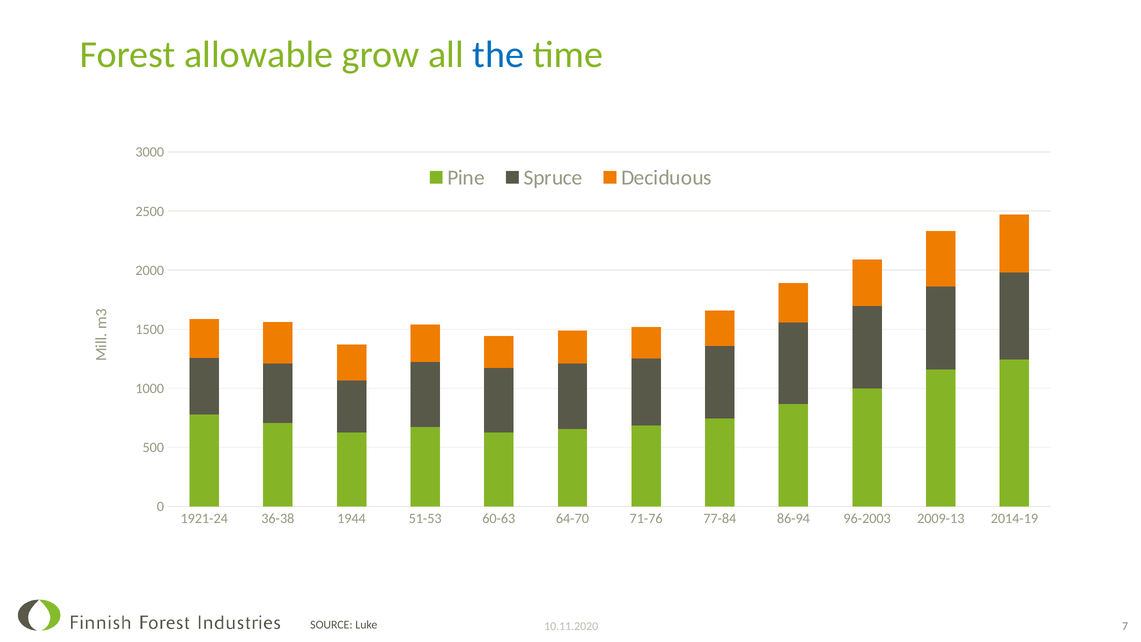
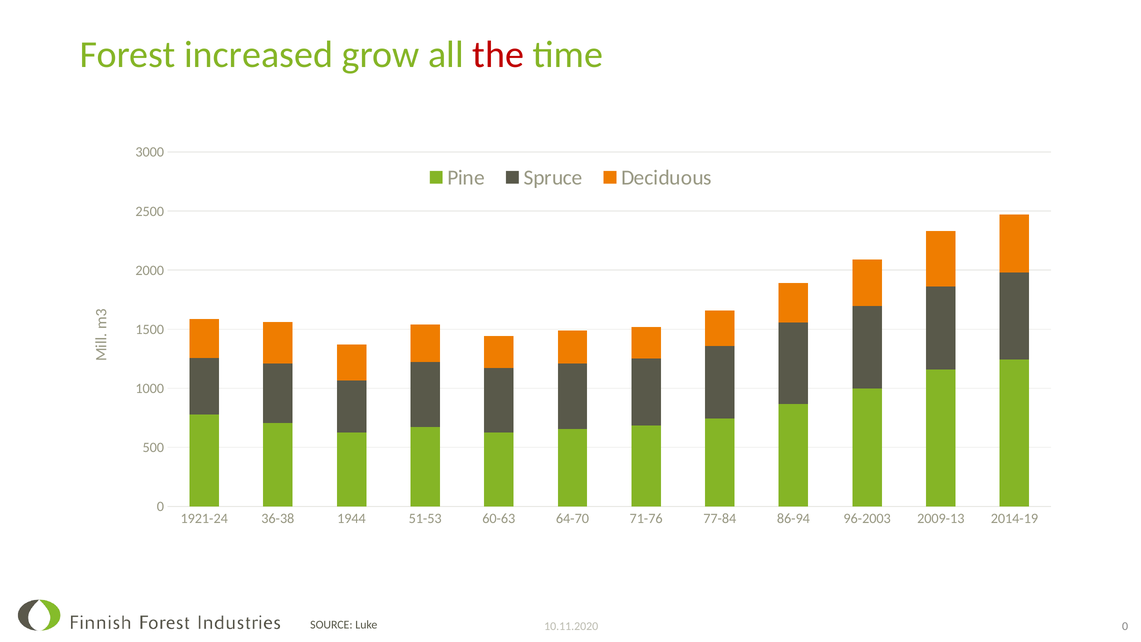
allowable: allowable -> increased (259, 55)
the colour: blue -> red (498, 55)
7: 7 -> 0 (1125, 626)
